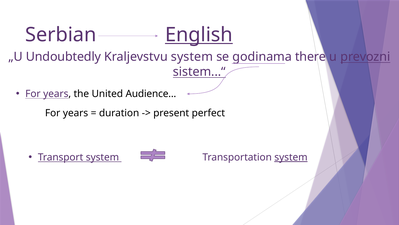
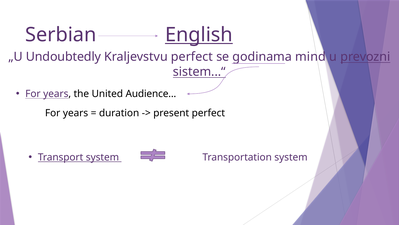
Kraljevstvu system: system -> perfect (192, 57)
there: there -> mind (310, 57)
system underline: present -> none (291, 157)
